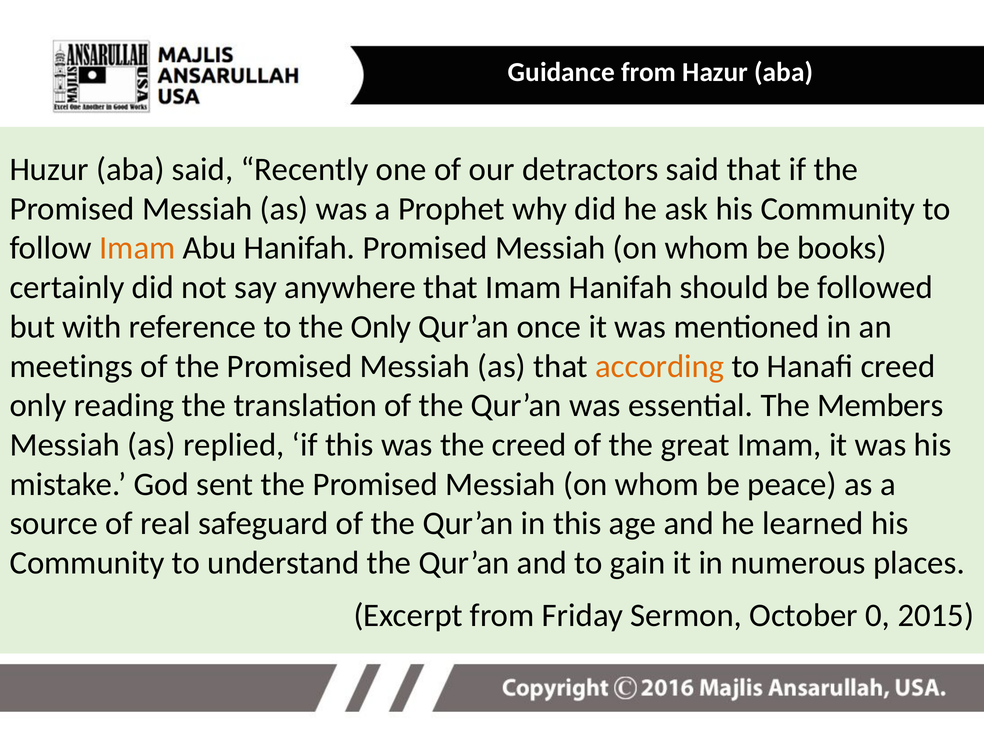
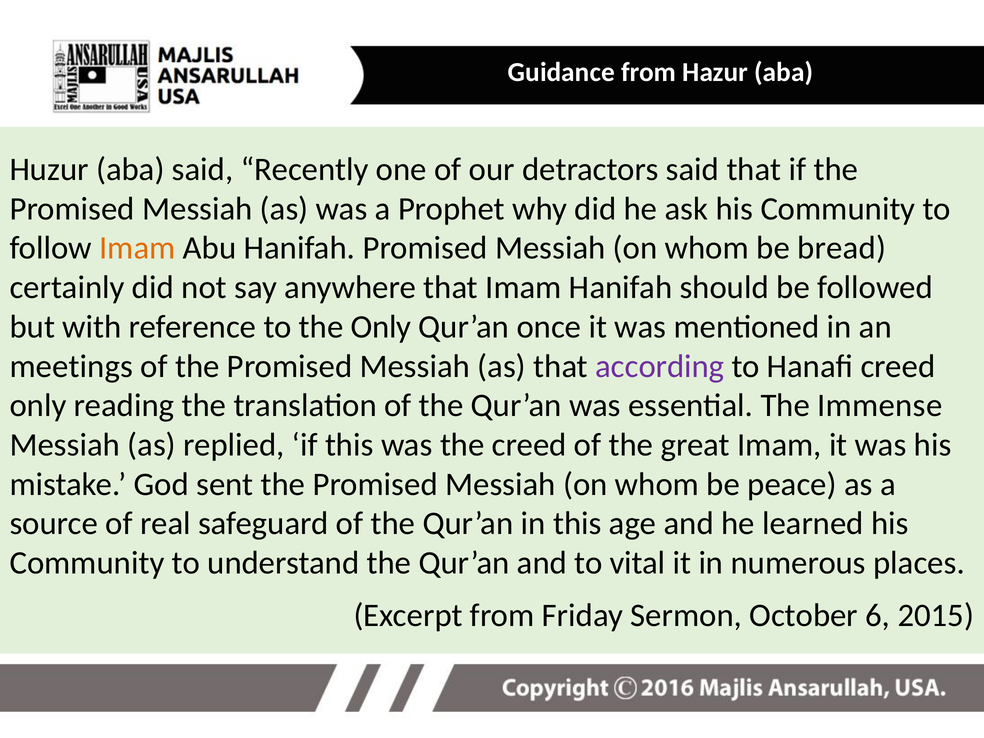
books: books -> bread (842, 248)
according colour: orange -> purple (660, 366)
Members: Members -> Immense (880, 406)
gain: gain -> vital (638, 563)
0: 0 -> 6 (878, 615)
